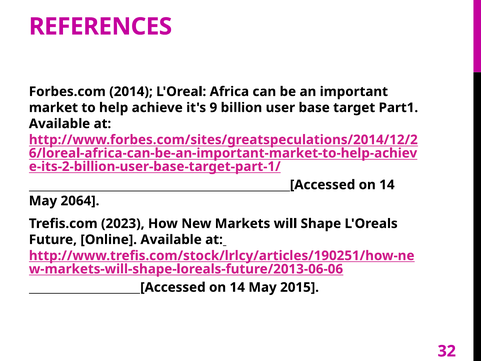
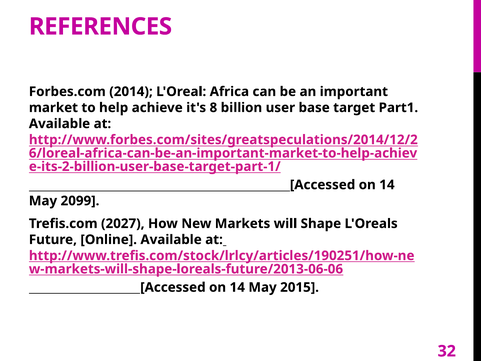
9: 9 -> 8 (213, 108)
2064: 2064 -> 2099 (80, 201)
2023: 2023 -> 2027 (123, 223)
